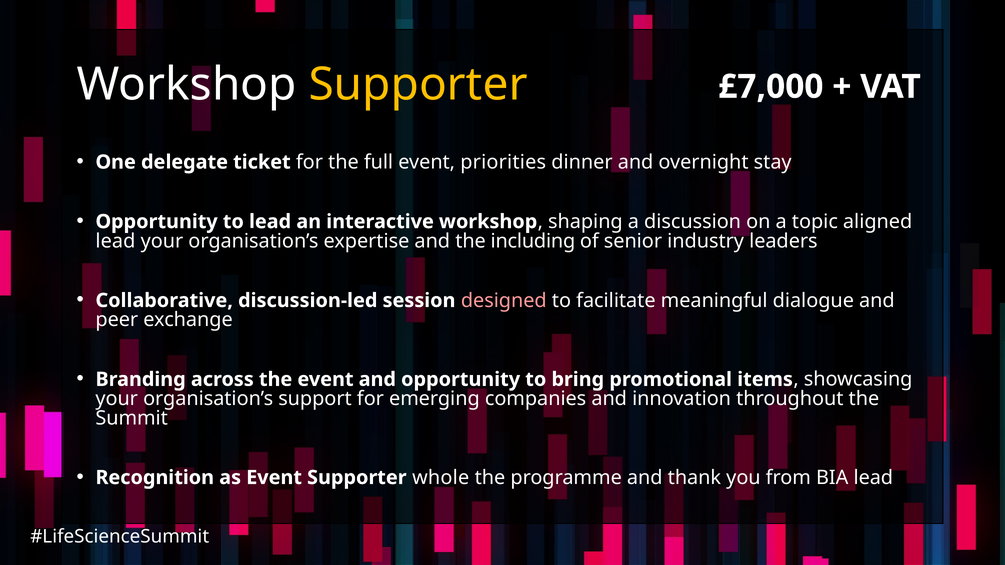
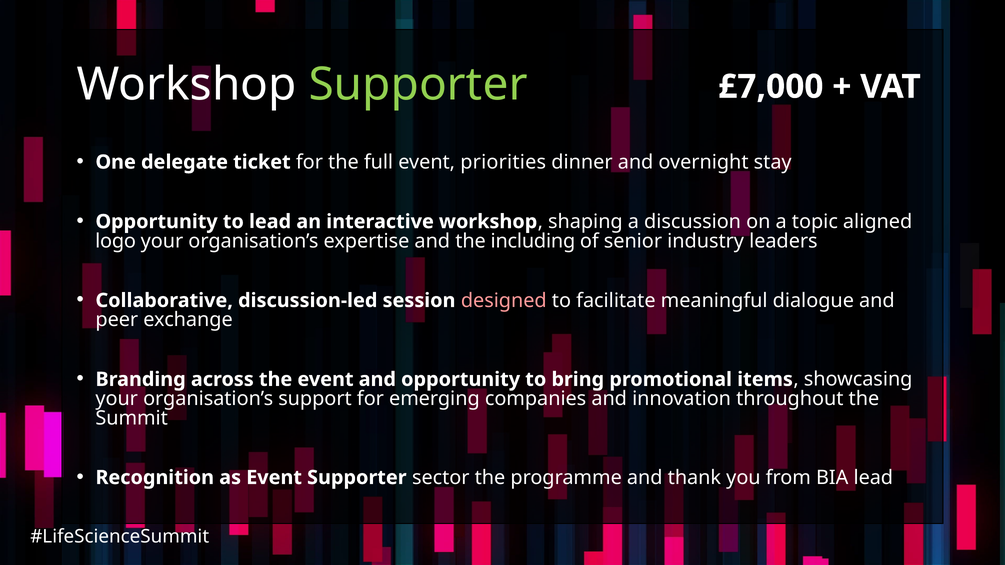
Supporter colour: yellow -> light green (418, 84)
lead: lead -> logo (116, 241)
whole: whole -> sector (441, 478)
